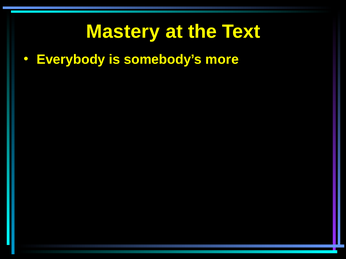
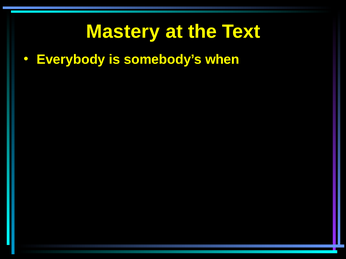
more: more -> when (222, 59)
